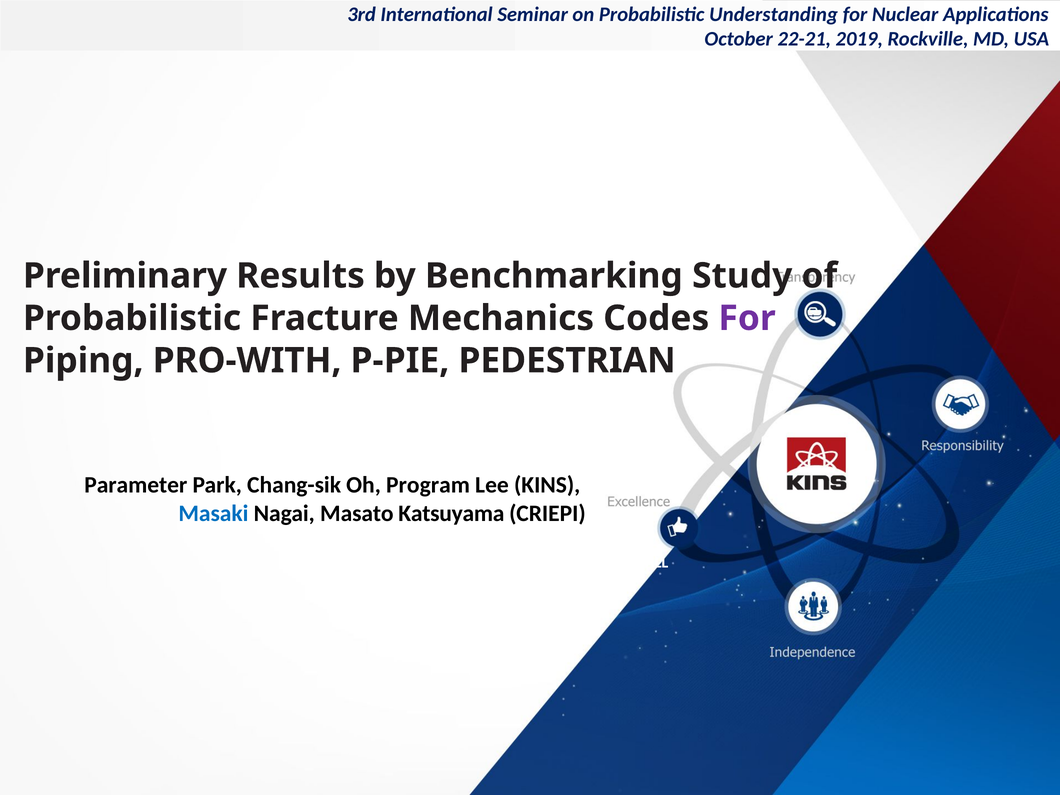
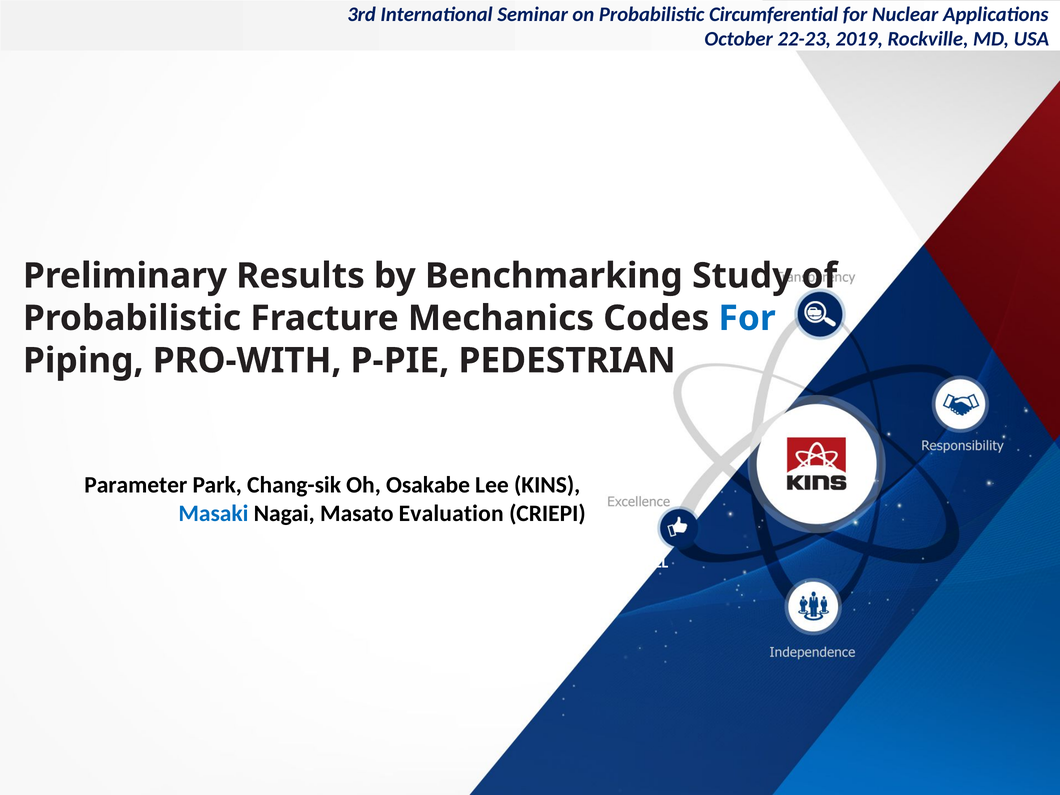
Understanding: Understanding -> Circumferential (774, 14)
22-21: 22-21 -> 22-23 (804, 39)
For colour: purple -> blue (747, 318)
Program: Program -> Osakabe (428, 485)
Katsuyama: Katsuyama -> Evaluation (451, 513)
